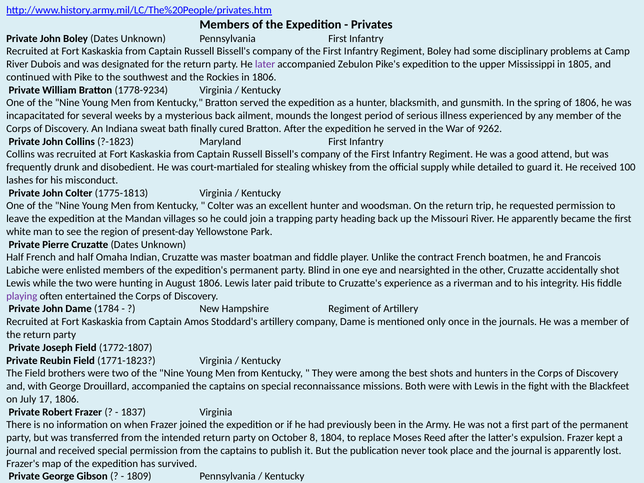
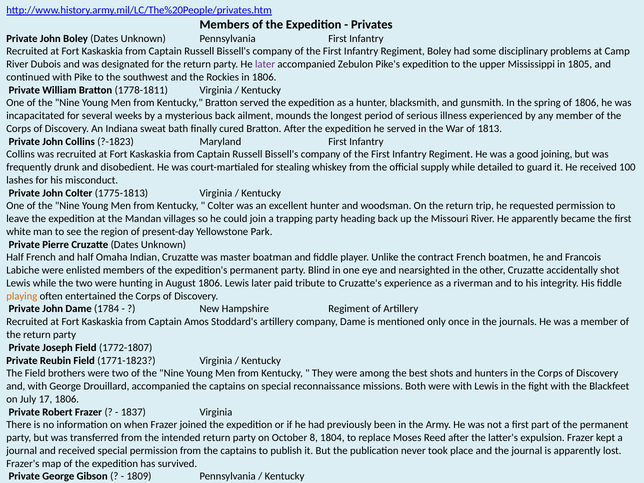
1778-9234: 1778-9234 -> 1778-1811 (141, 90)
9262: 9262 -> 1813 (490, 129)
good attend: attend -> joining (557, 154)
playing colour: purple -> orange (22, 296)
